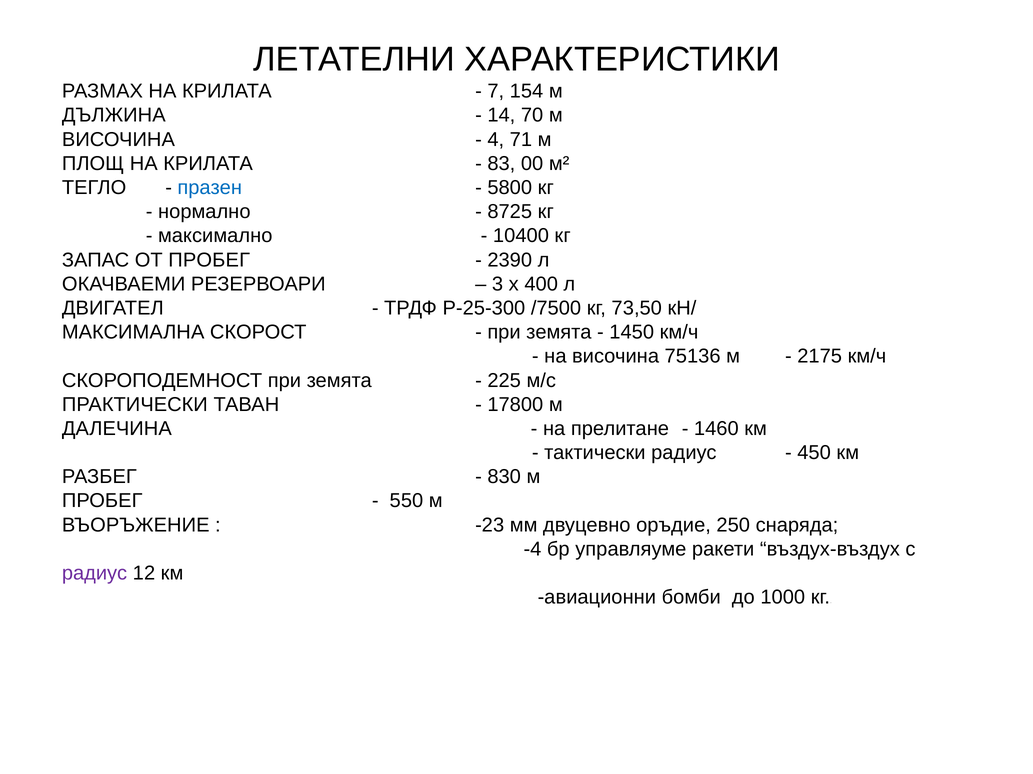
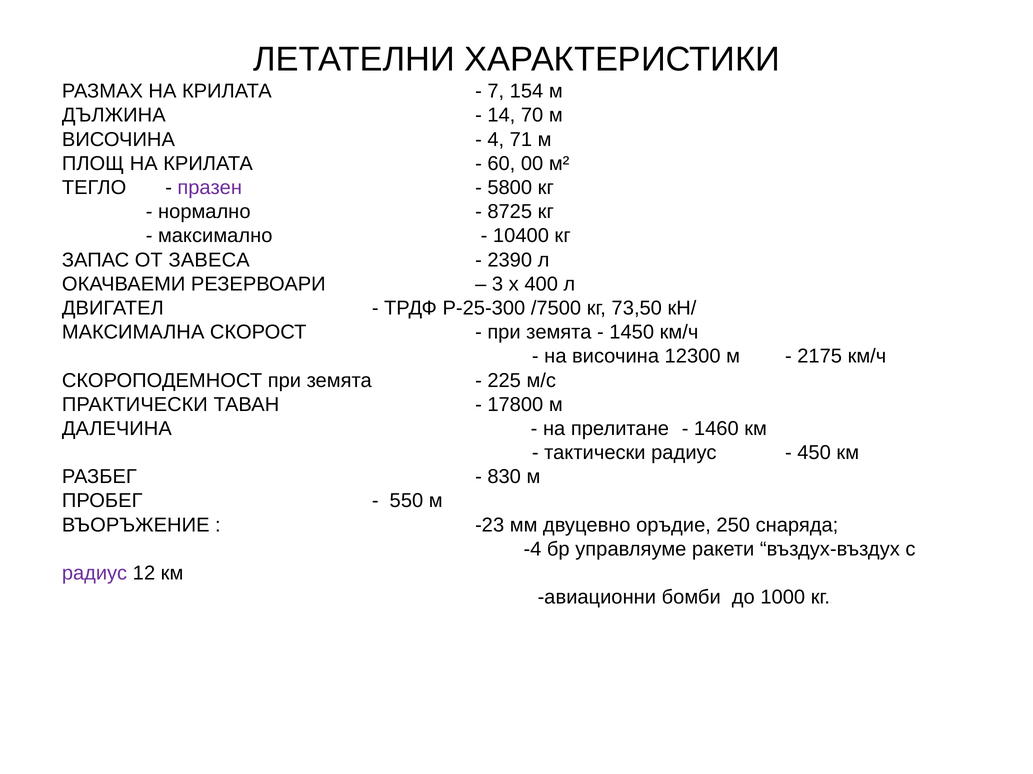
83: 83 -> 60 (501, 164)
празен colour: blue -> purple (210, 188)
ОТ ПРОБЕГ: ПРОБЕГ -> ЗАВЕСА (209, 260)
75136: 75136 -> 12300 (693, 357)
